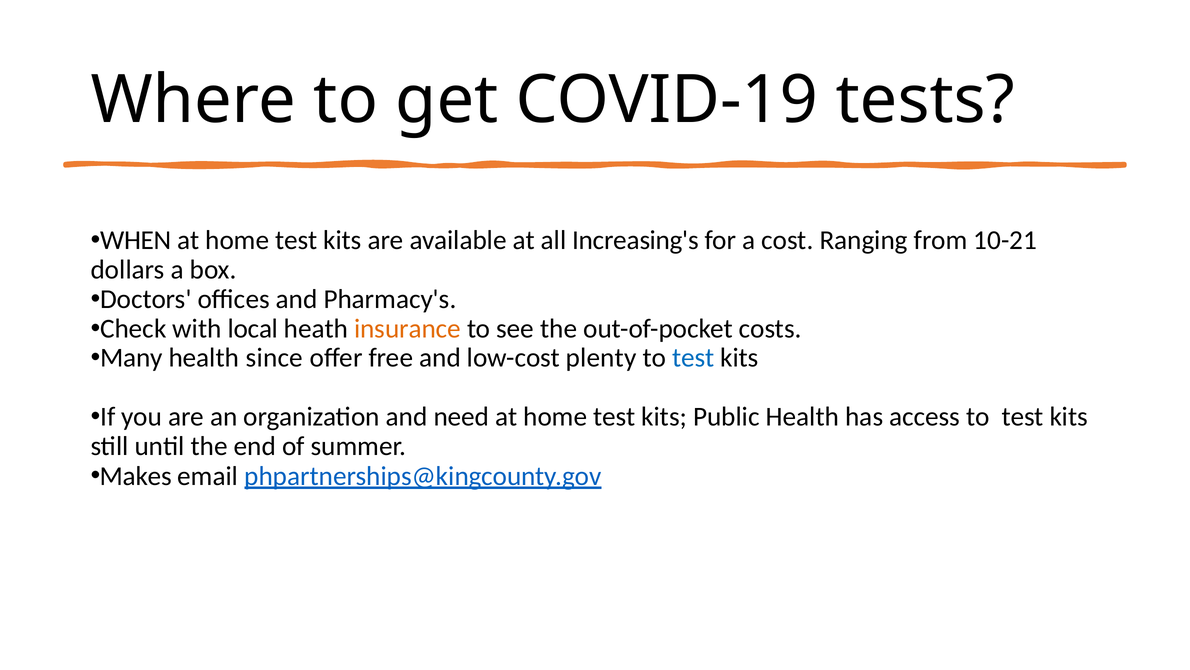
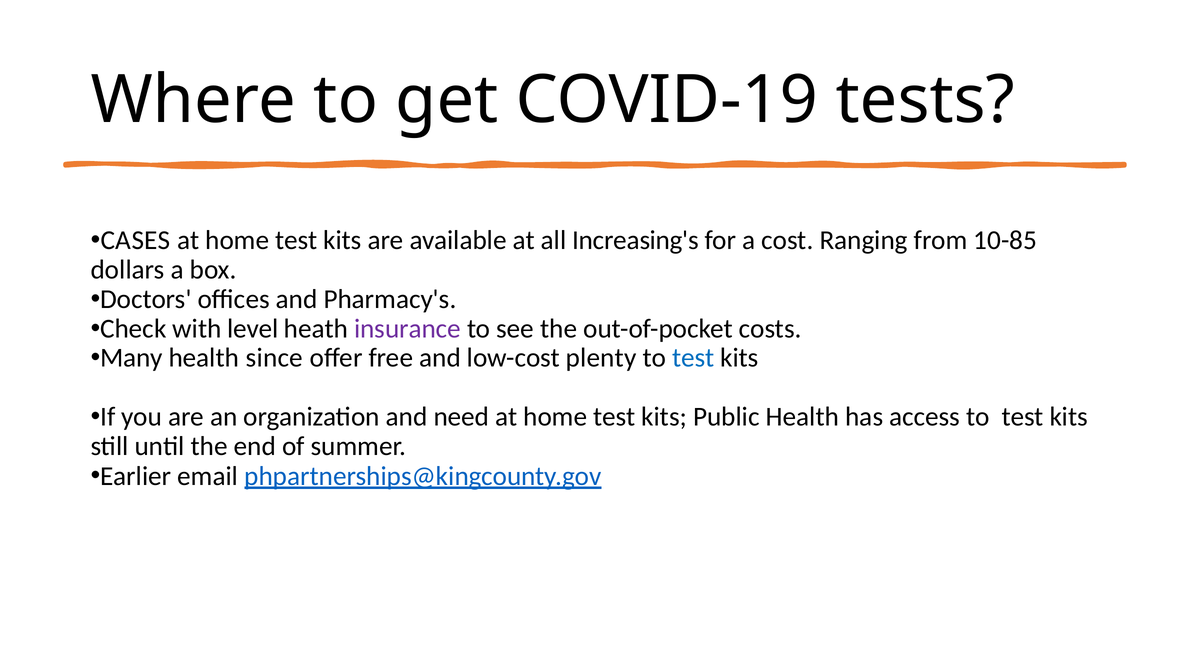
WHEN: WHEN -> CASES (136, 240)
10-21: 10-21 -> 10-85 (1005, 240)
local: local -> level (253, 328)
insurance colour: orange -> purple (407, 328)
Makes: Makes -> Earlier (136, 476)
